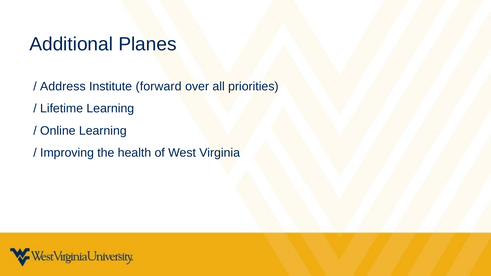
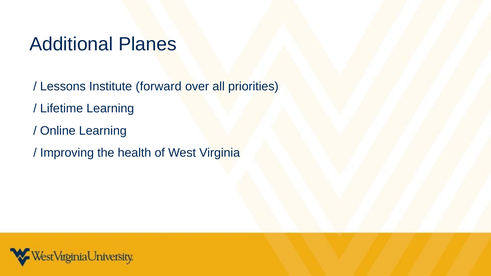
Address: Address -> Lessons (63, 87)
